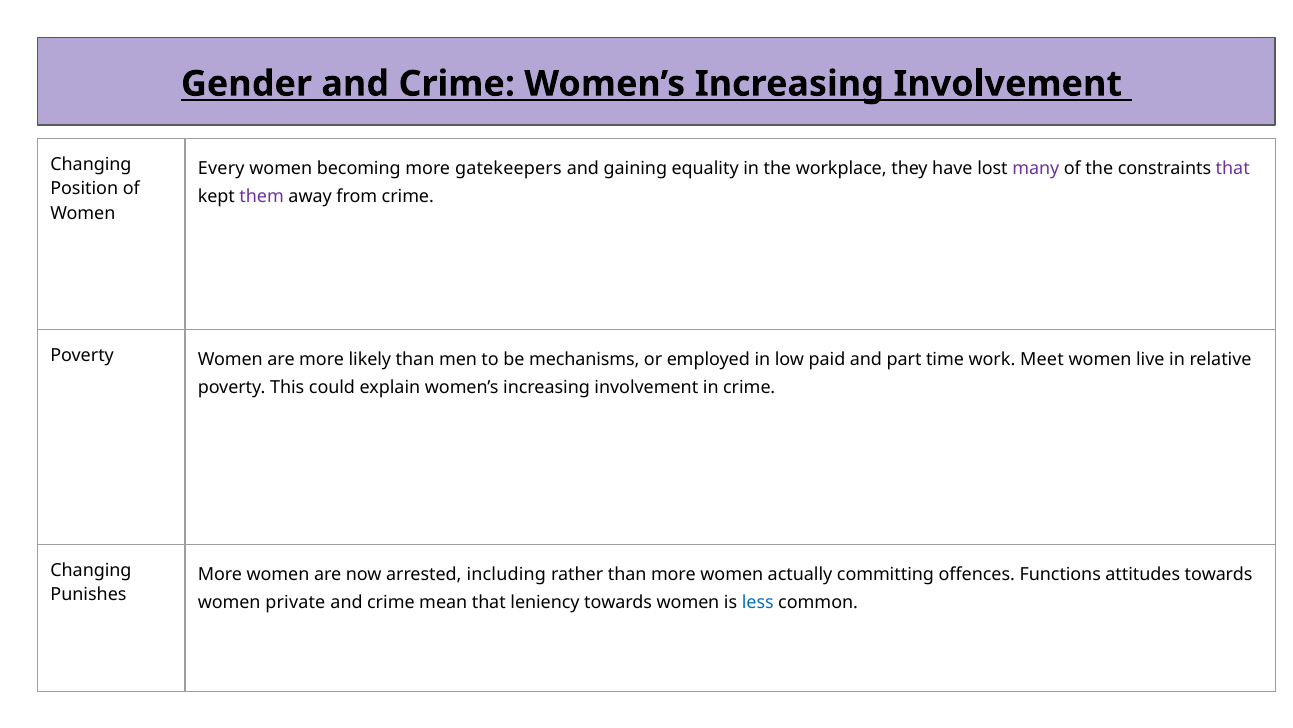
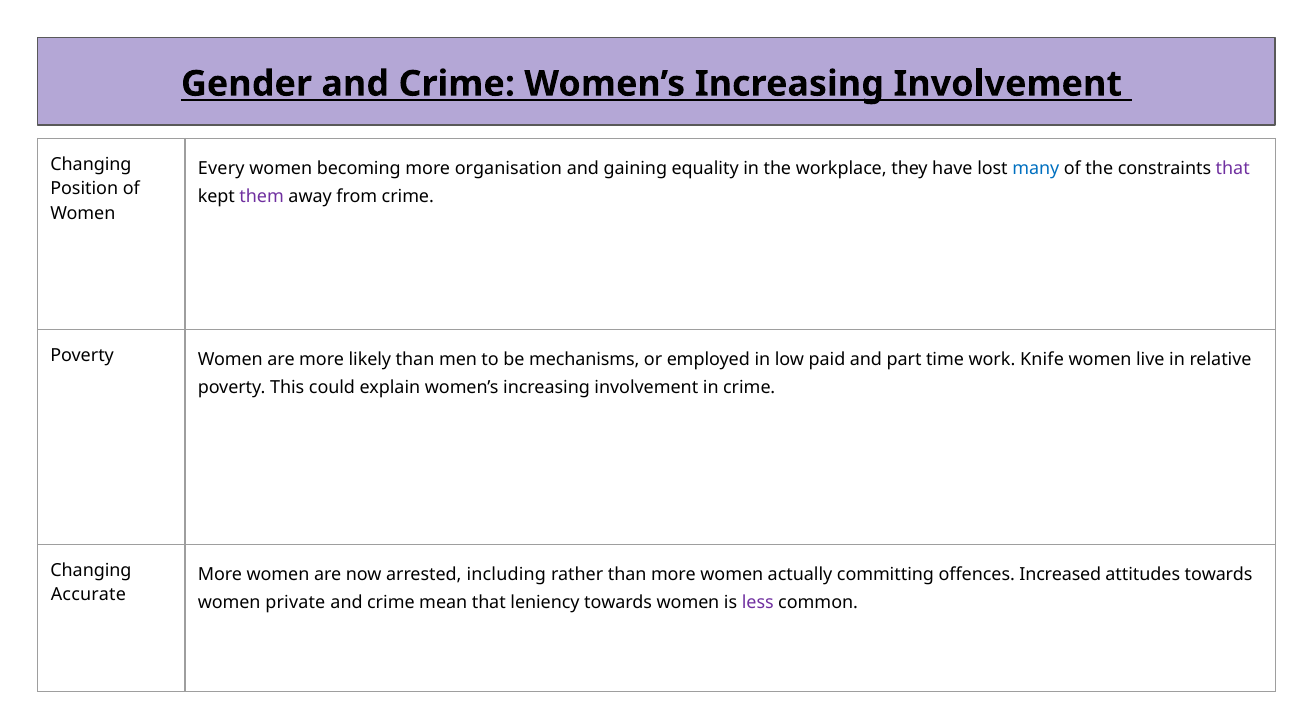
gatekeepers: gatekeepers -> organisation (508, 168)
many colour: purple -> blue (1036, 168)
Meet: Meet -> Knife (1042, 359)
Functions: Functions -> Increased (1060, 574)
Punishes: Punishes -> Accurate (88, 594)
less colour: blue -> purple (758, 602)
